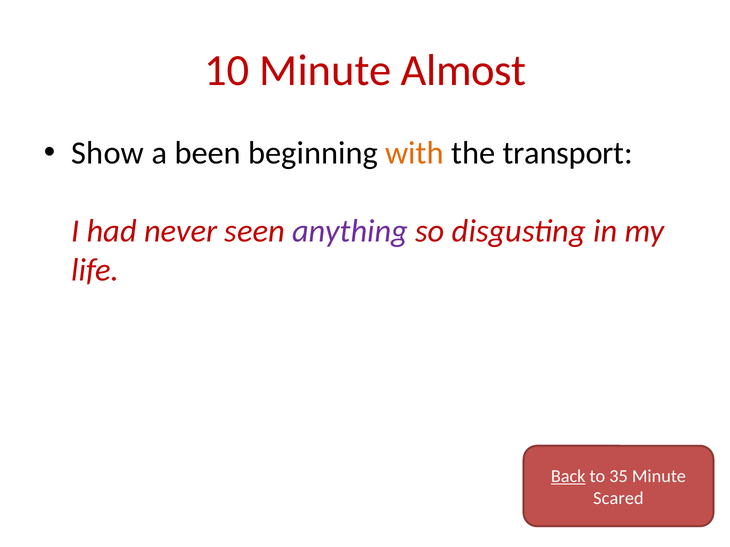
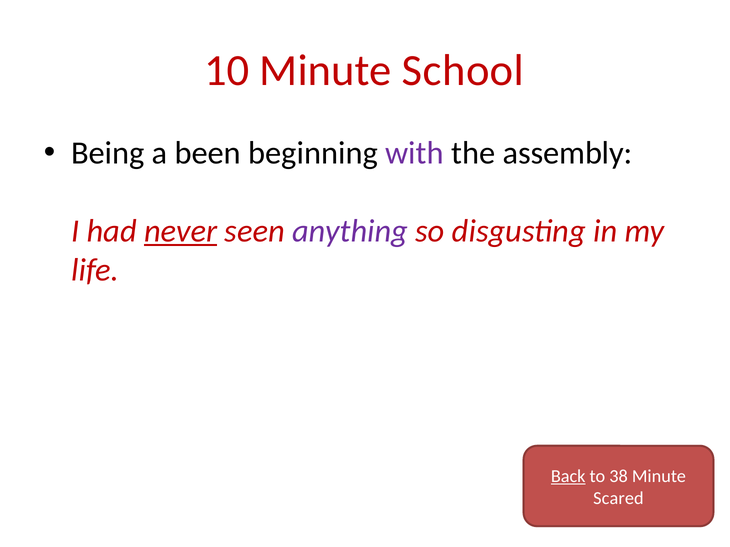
Almost: Almost -> School (463, 71)
Show: Show -> Being (108, 153)
with colour: orange -> purple (415, 153)
transport: transport -> assembly (568, 153)
never underline: none -> present (181, 231)
35: 35 -> 38 (619, 477)
